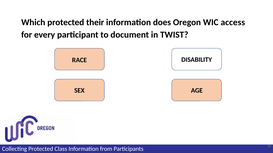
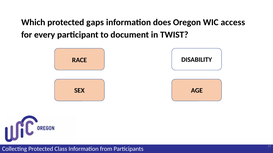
their: their -> gaps (95, 22)
